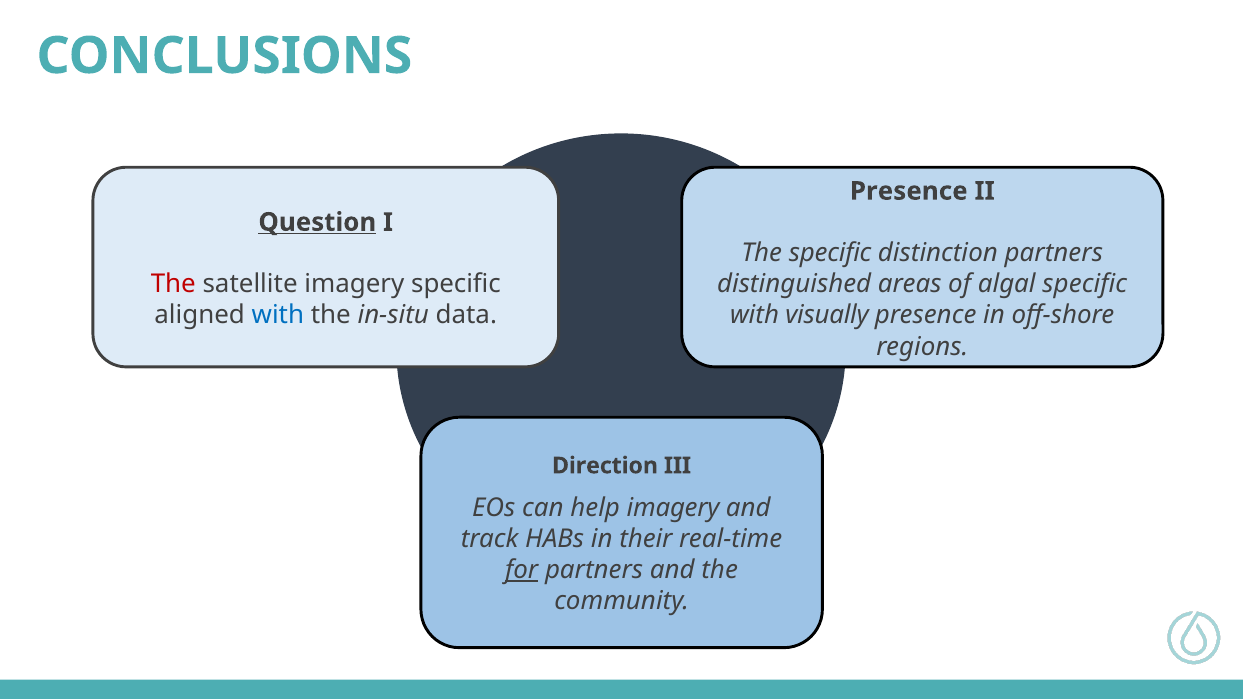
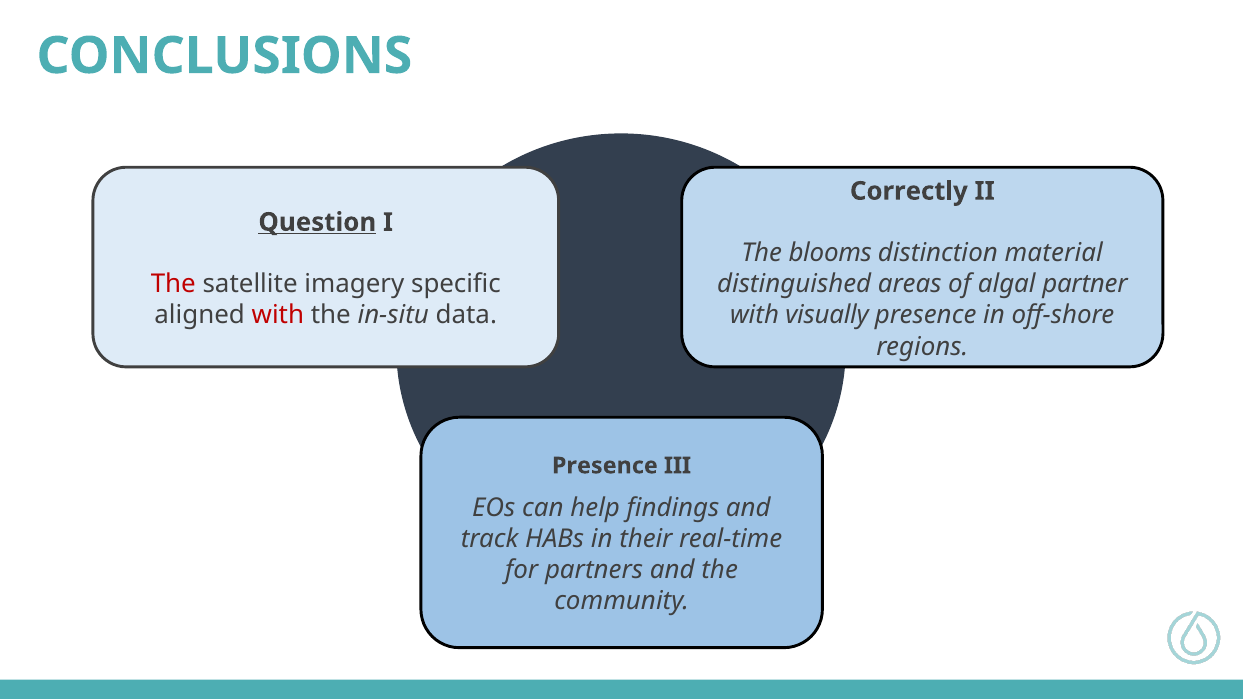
Presence: Presence -> Correctly (909, 191)
The specific: specific -> blooms (830, 253)
distinction partners: partners -> material (1054, 253)
algal specific: specific -> partner (1085, 284)
with colour: blue -> red (278, 316)
Direction: Direction -> Presence (605, 466)
help imagery: imagery -> findings (673, 508)
for underline: present -> none (522, 570)
